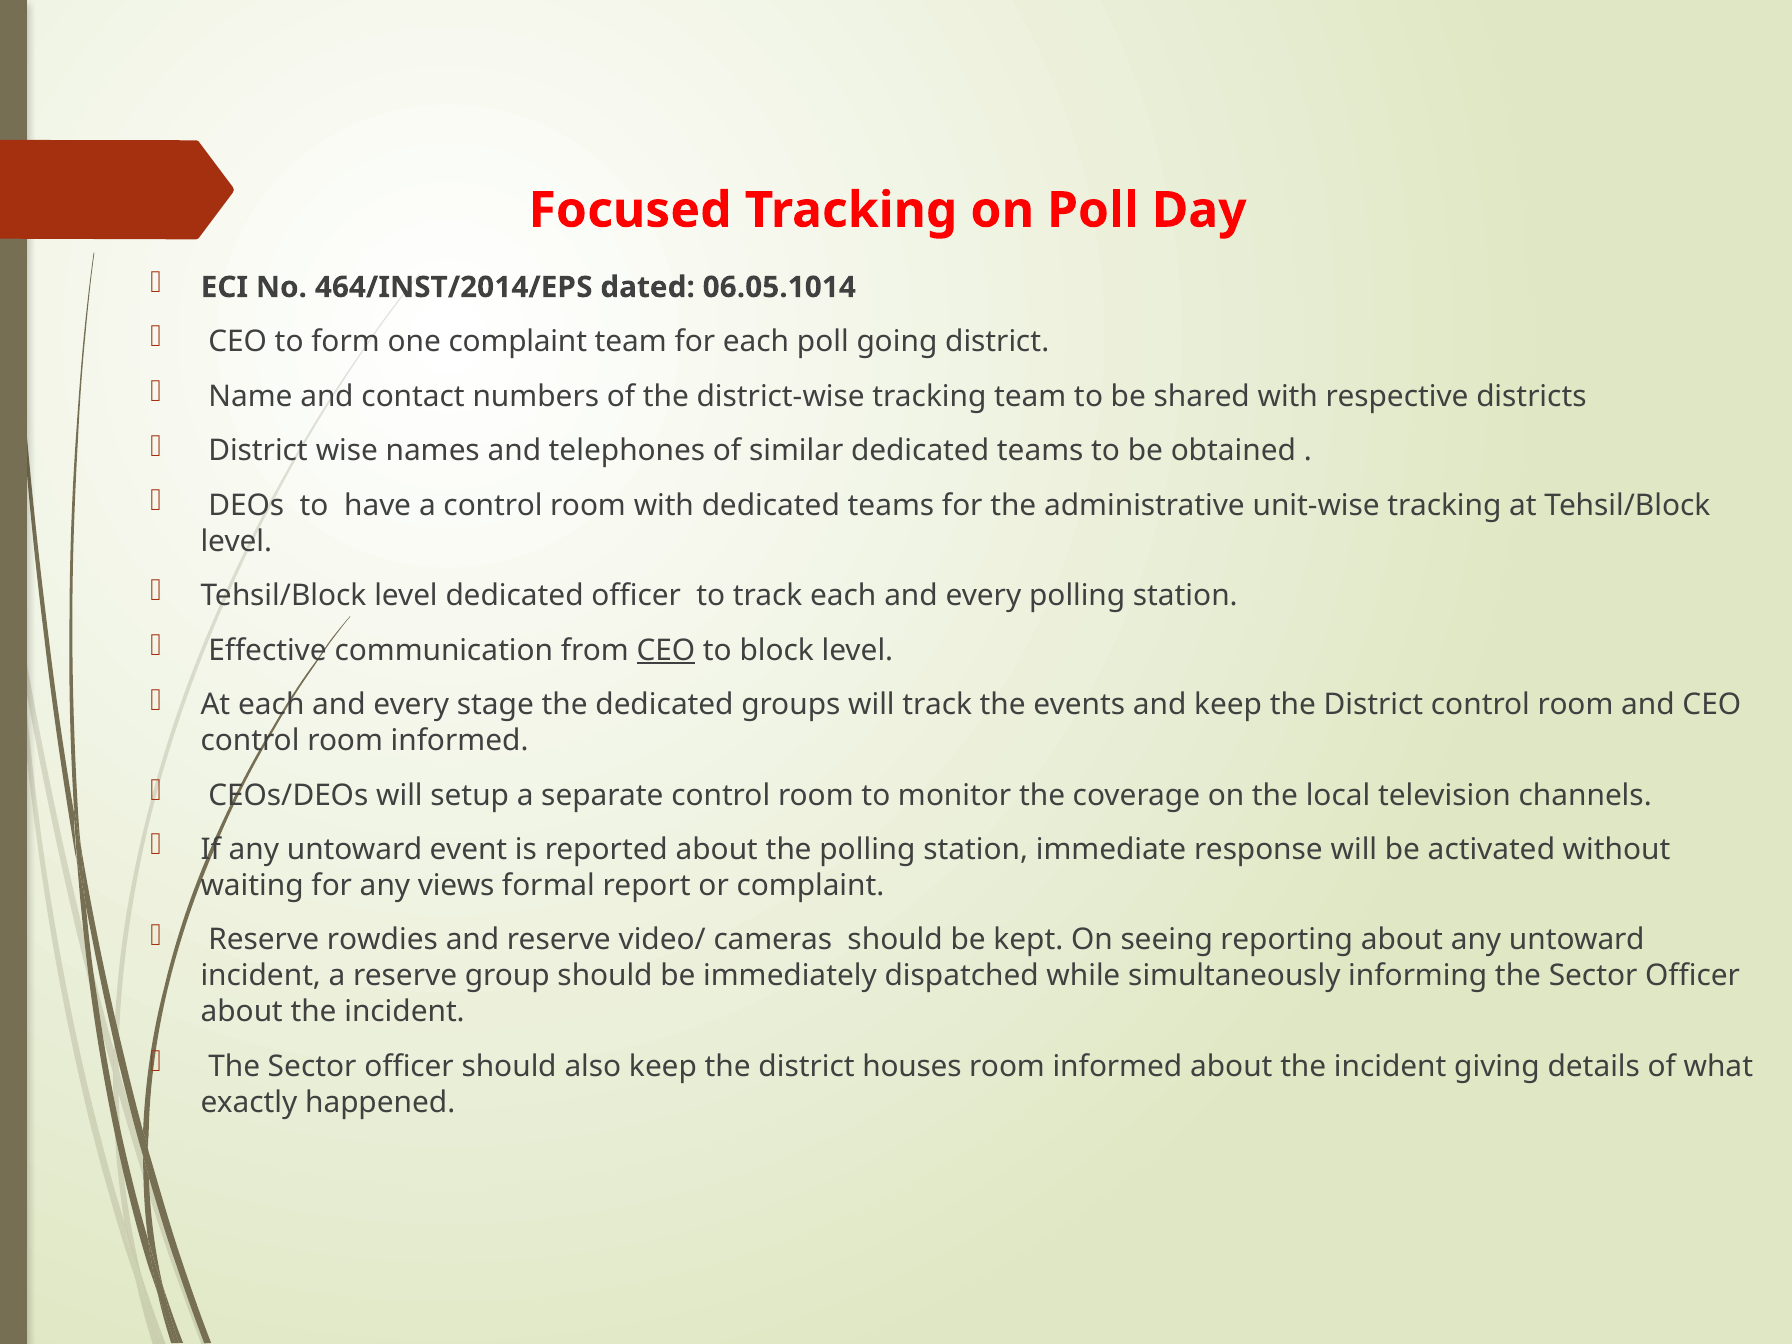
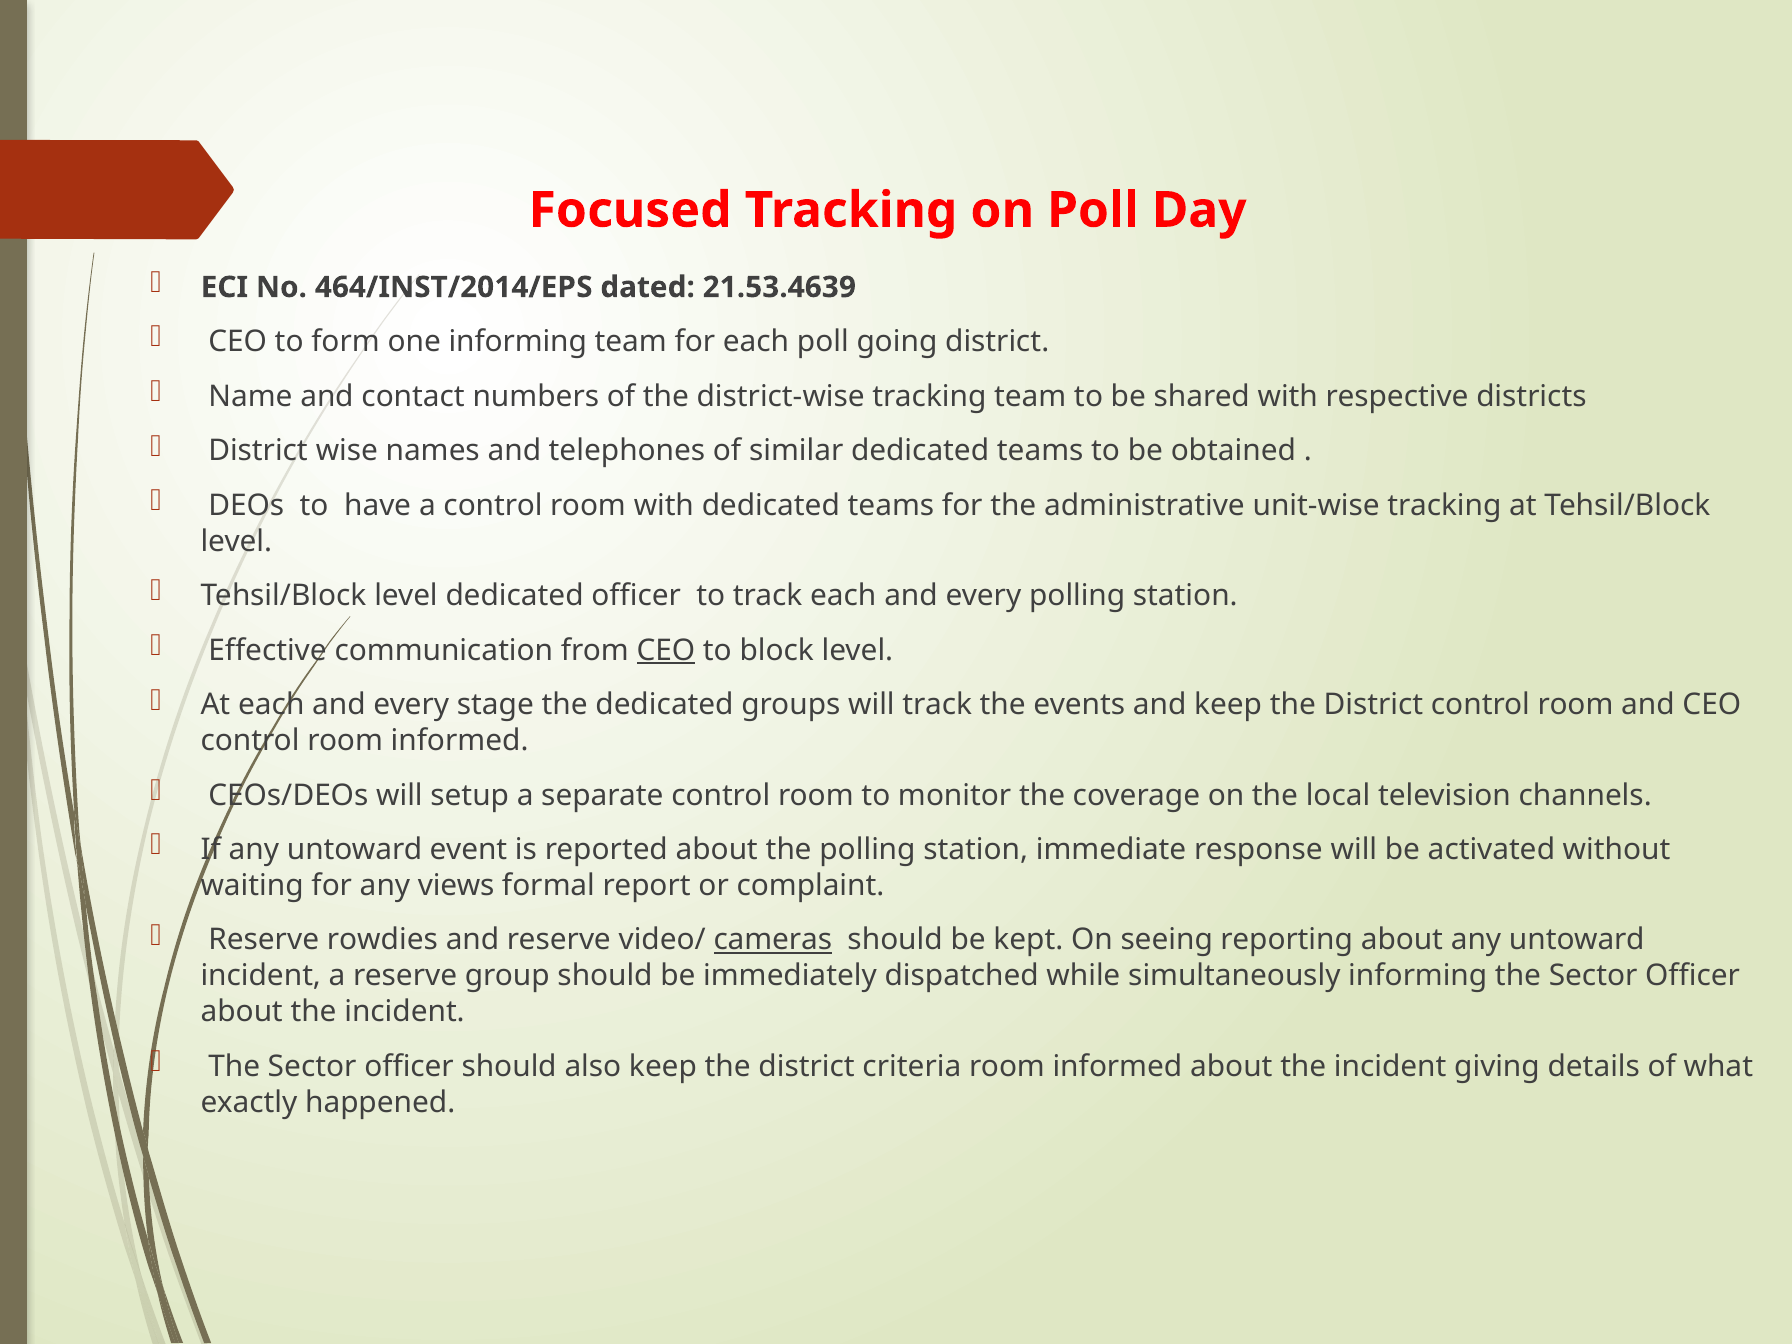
06.05.1014: 06.05.1014 -> 21.53.4639 (779, 287)
one complaint: complaint -> informing (518, 342)
cameras underline: none -> present (773, 940)
houses: houses -> criteria (912, 1066)
